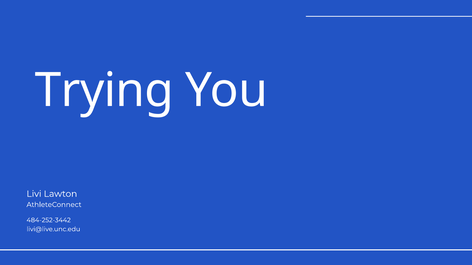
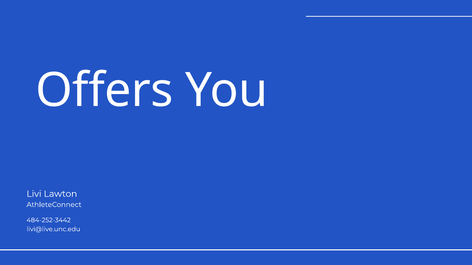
Trying: Trying -> Offers (104, 91)
